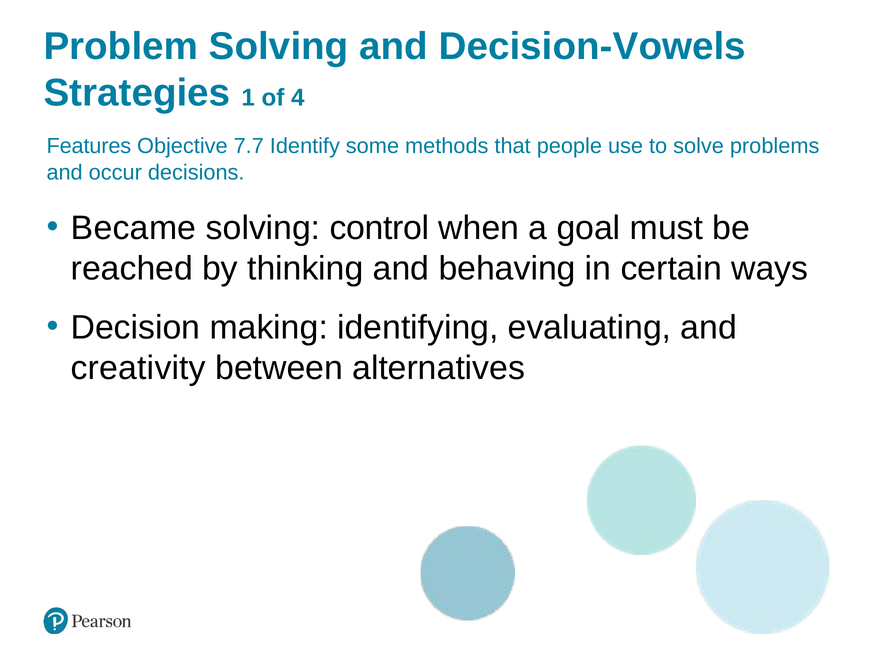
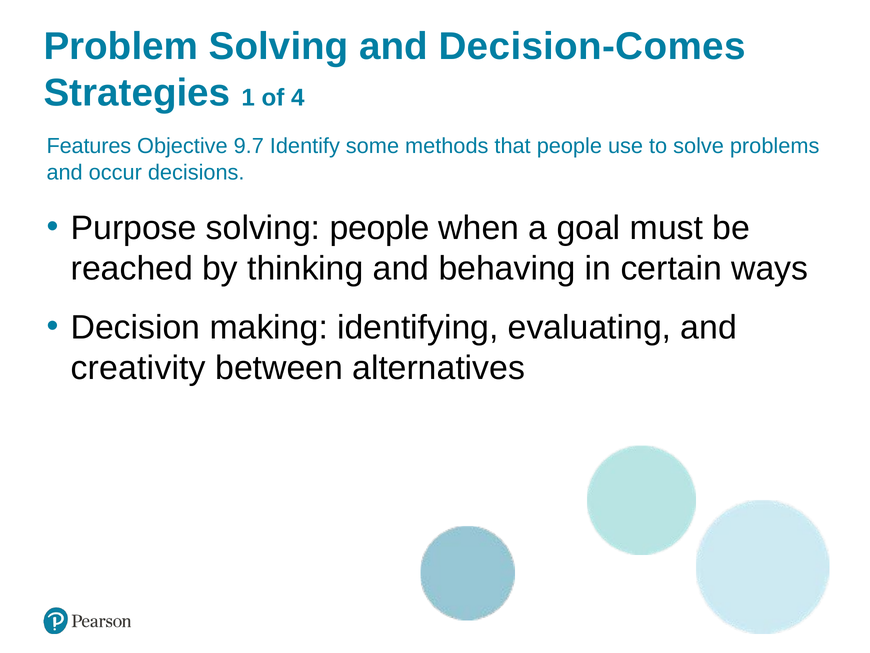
Decision-Vowels: Decision-Vowels -> Decision-Comes (592, 46)
7.7: 7.7 -> 9.7 (249, 146)
Became: Became -> Purpose (134, 228)
solving control: control -> people (380, 228)
